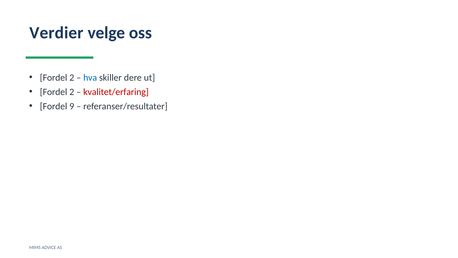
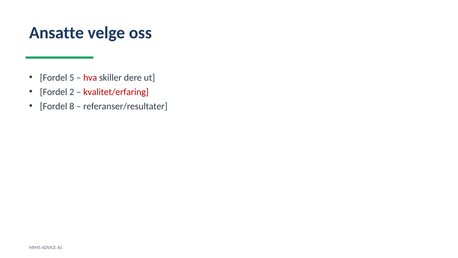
Verdier: Verdier -> Ansatte (56, 33)
2: 2 -> 5 (72, 78)
hva colour: blue -> red (90, 78)
9: 9 -> 8 (72, 106)
